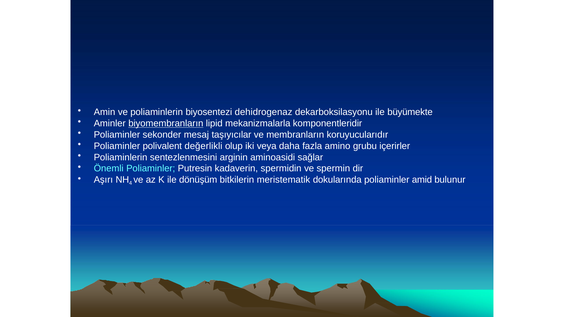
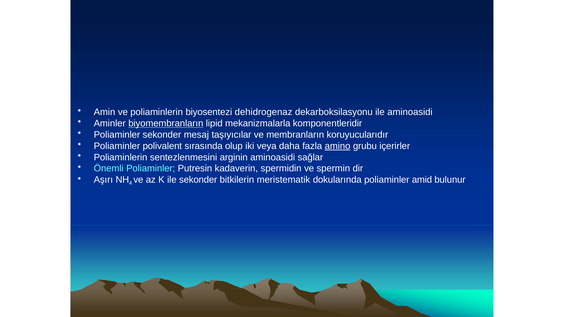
ile büyümekte: büyümekte -> aminoasidi (410, 112)
değerlikli: değerlikli -> sırasında (204, 146)
amino underline: none -> present (338, 146)
ile dönüşüm: dönüşüm -> sekonder (198, 180)
